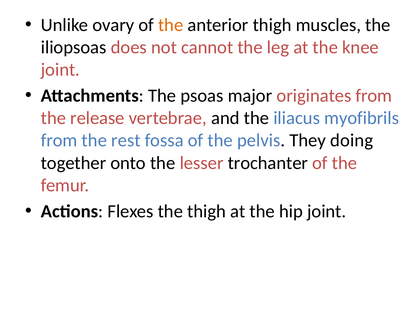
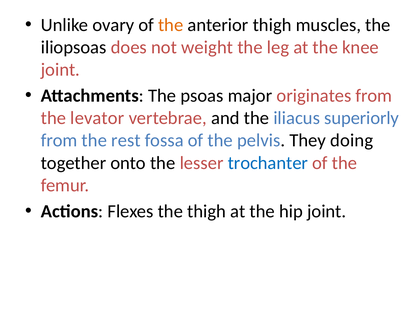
cannot: cannot -> weight (207, 47)
release: release -> levator (97, 118)
myofibrils: myofibrils -> superiorly (362, 118)
trochanter colour: black -> blue (268, 163)
